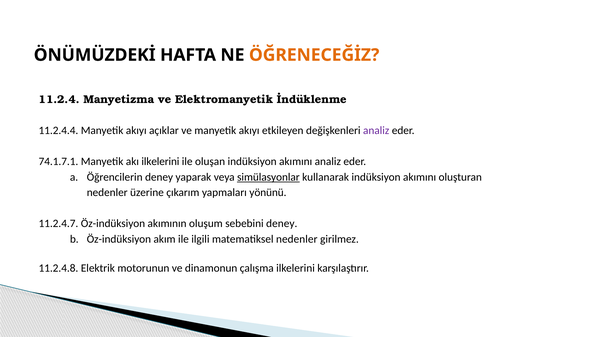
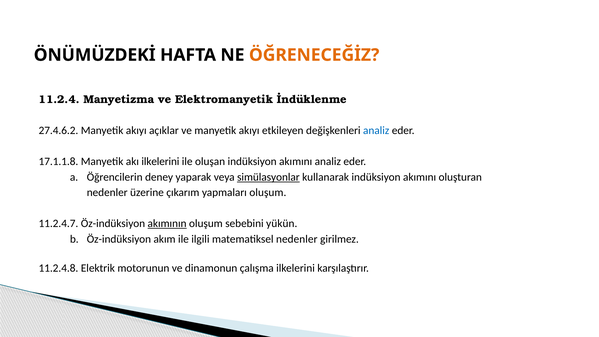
11.2.4.4: 11.2.4.4 -> 27.4.6.2 (58, 131)
analiz colour: purple -> blue (376, 131)
74.1.7.1: 74.1.7.1 -> 17.1.1.8 (58, 162)
yapmaları yönünü: yönünü -> oluşum (268, 193)
akımının underline: none -> present (167, 224)
sebebini deney: deney -> yükün (282, 224)
